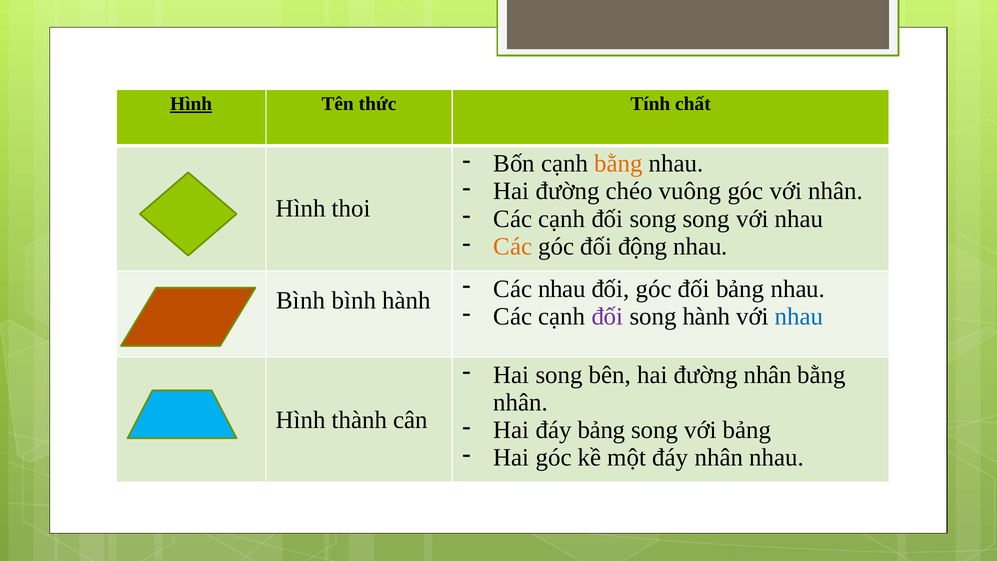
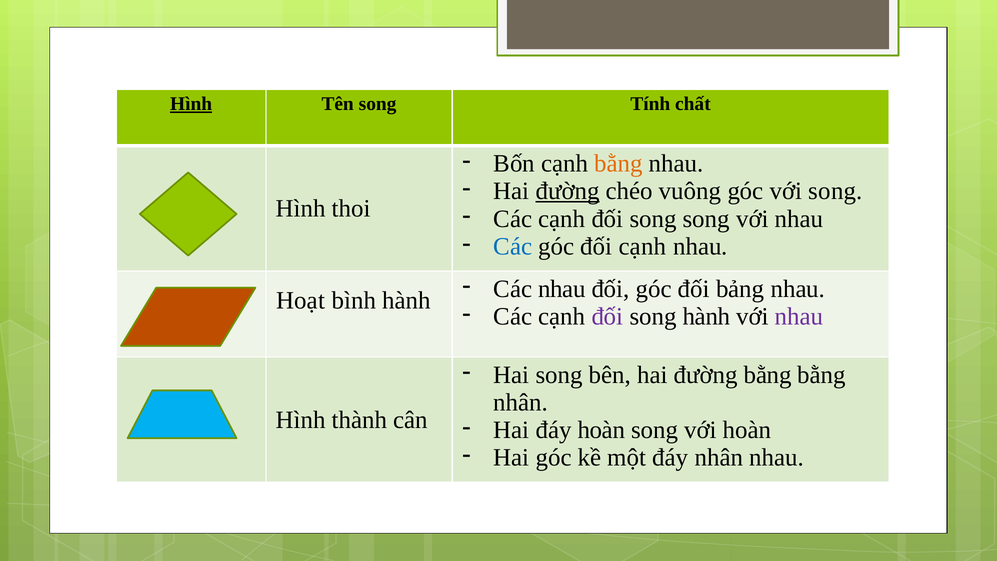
Tên thức: thức -> song (378, 104)
đường underline: none -> present (568, 191)
với nhân: nhân -> song (836, 191)
Các colour: orange -> blue (513, 246)
đối động: động -> cạnh (643, 246)
Bình: Bình -> Hoạt (301, 300)
nhau colour: blue -> purple (799, 316)
đường nhân: nhân -> bằng (768, 375)
đáy bảng: bảng -> hoàn (601, 430)
với bảng: bảng -> hoàn (747, 430)
